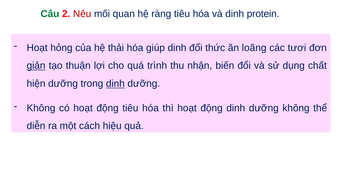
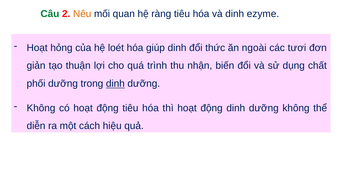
Nêu colour: red -> orange (82, 14)
protein: protein -> ezyme (263, 14)
thải: thải -> loét (116, 48)
loãng: loãng -> ngoài (254, 48)
giản underline: present -> none (36, 66)
hiện: hiện -> phối (36, 84)
